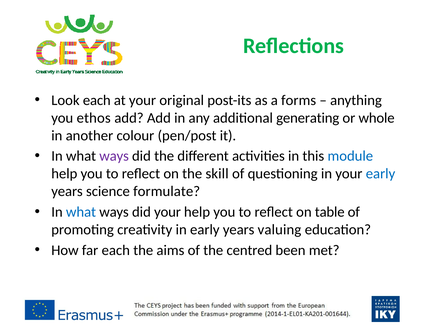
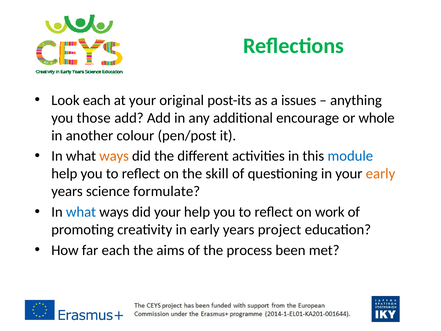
forms: forms -> issues (299, 100)
ethos: ethos -> those (94, 118)
generating: generating -> encourage (308, 118)
ways colour: purple -> orange (114, 156)
early colour: blue -> orange (381, 174)
table: table -> work (330, 212)
valuing: valuing -> project (279, 229)
centred: centred -> process (249, 250)
